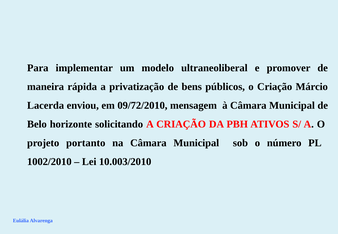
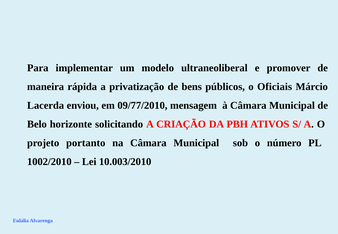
o Criação: Criação -> Oficiais (275, 87)
09/72/2010: 09/72/2010 -> 09/77/2010 (142, 105)
